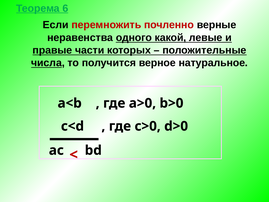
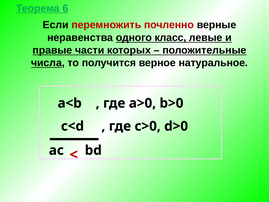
какой: какой -> класс (171, 38)
